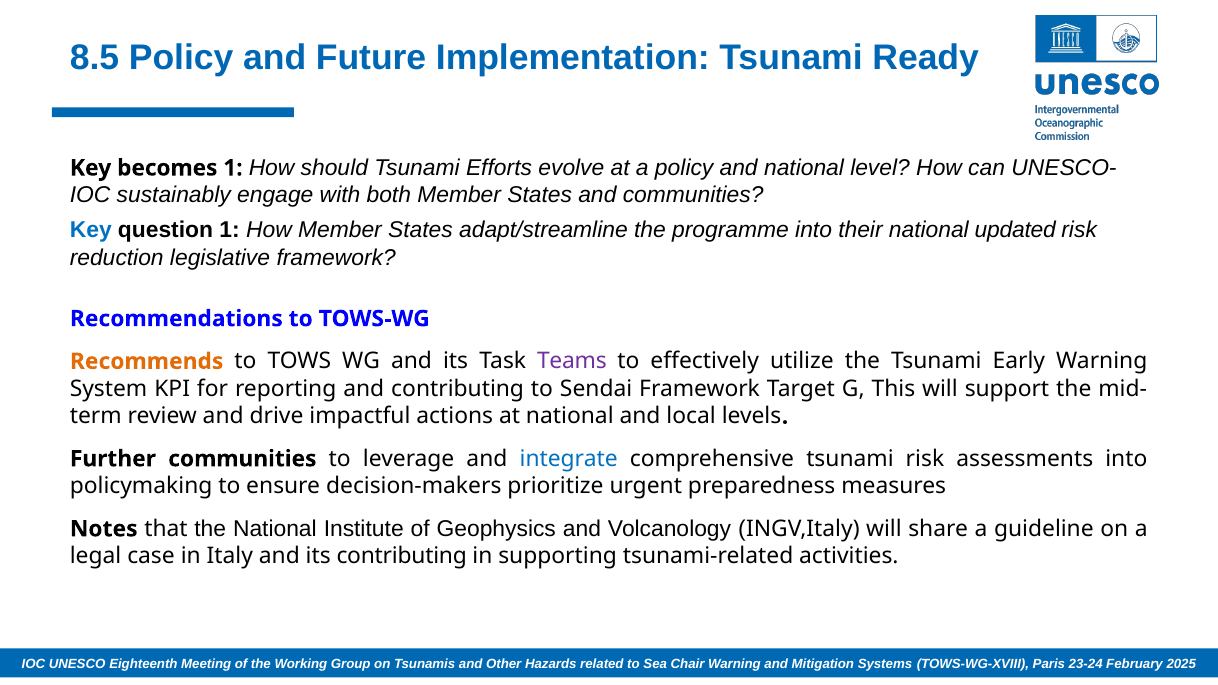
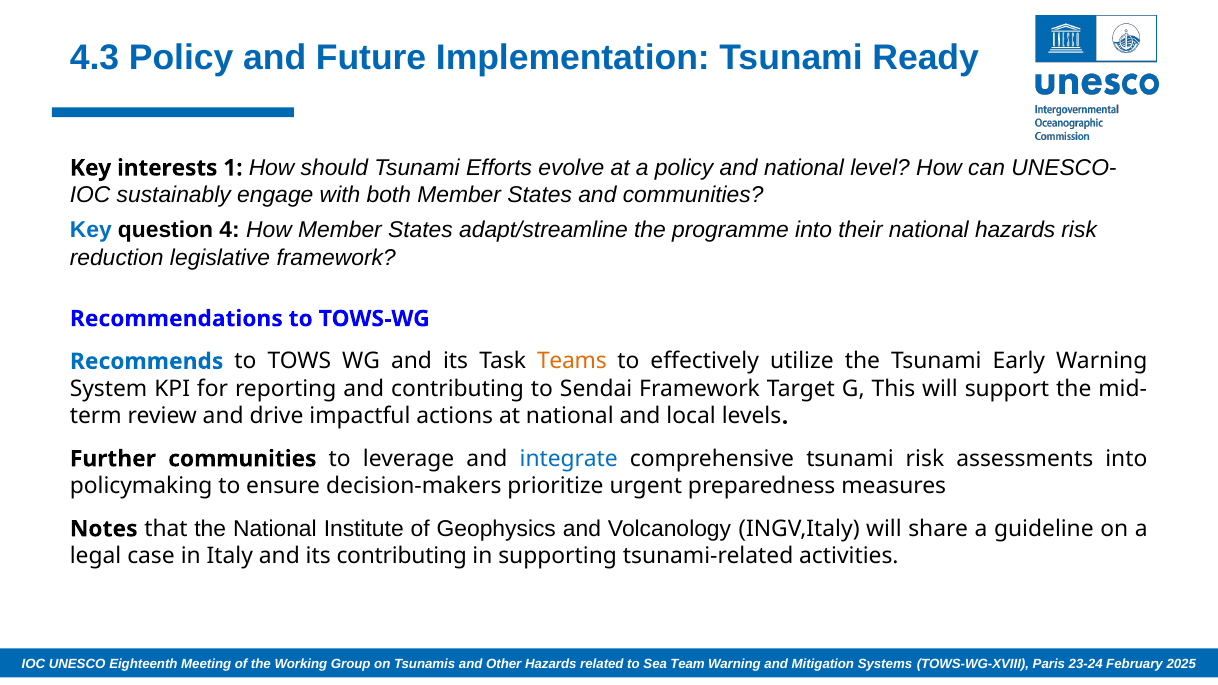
8.5: 8.5 -> 4.3 (95, 58)
becomes: becomes -> interests (167, 168)
question 1: 1 -> 4 (230, 230)
national updated: updated -> hazards (1015, 230)
Recommends colour: orange -> blue (147, 361)
Teams colour: purple -> orange (572, 361)
Chair: Chair -> Team (688, 664)
